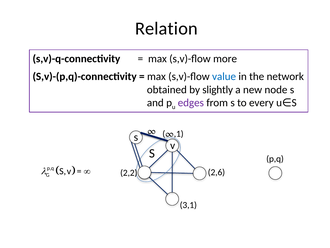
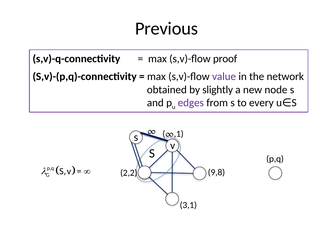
Relation: Relation -> Previous (167, 28)
more: more -> proof (225, 59)
value colour: blue -> purple (224, 76)
2,6: 2,6 -> 9,8 (216, 172)
